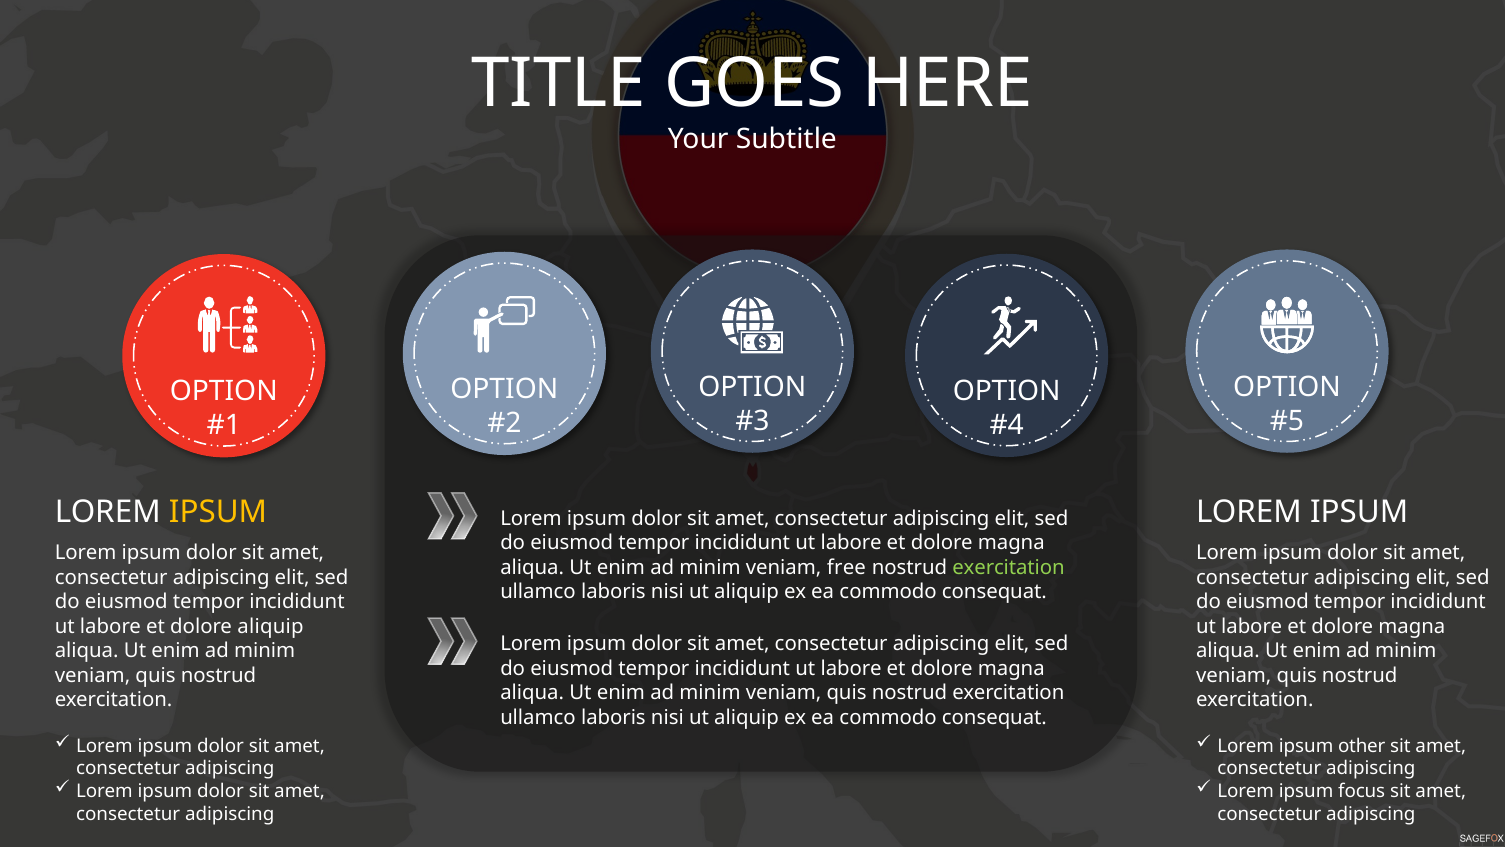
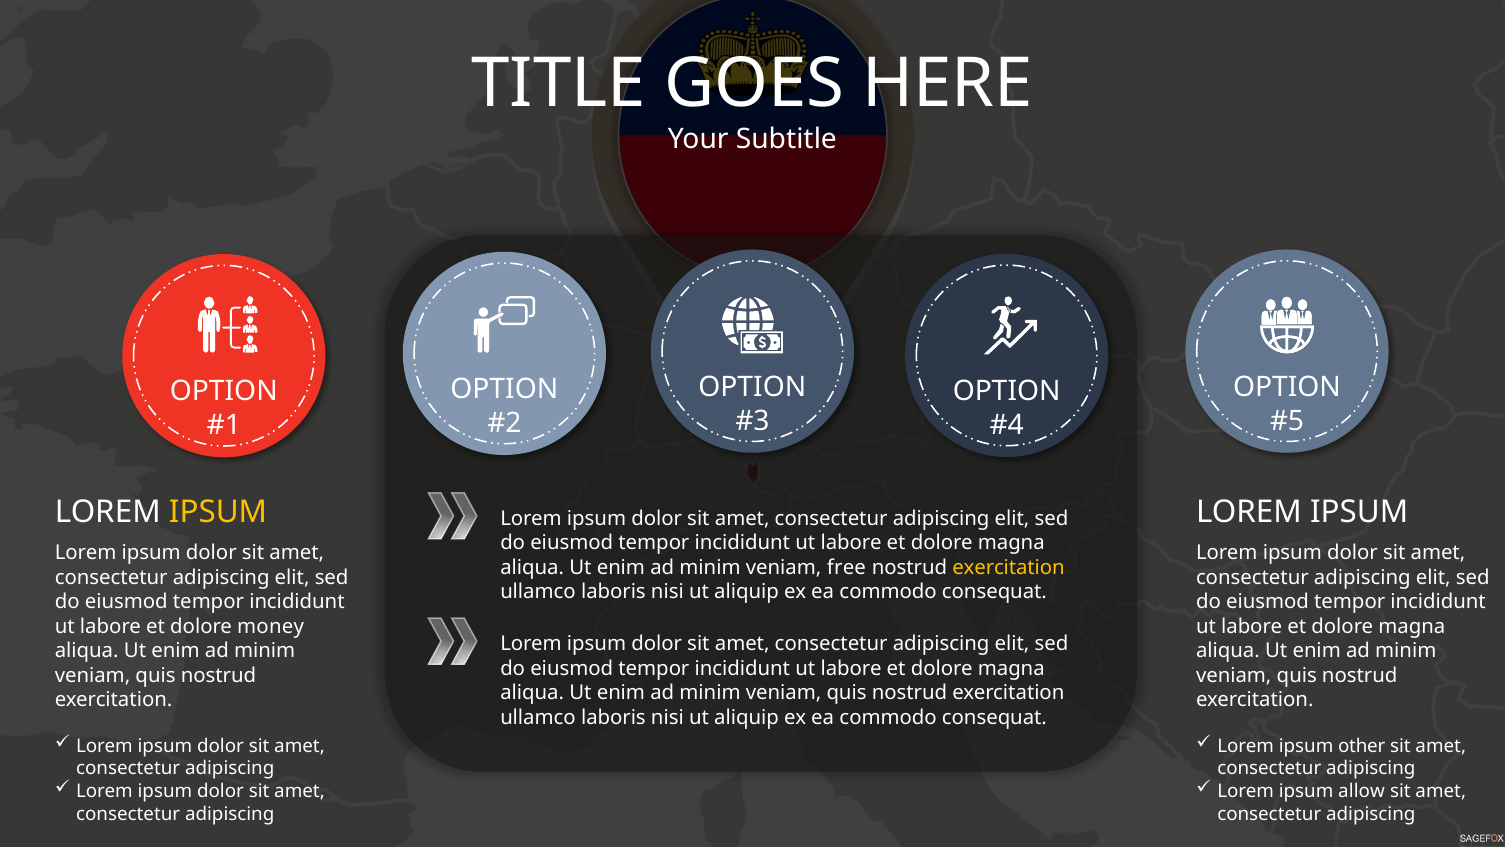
exercitation colour: light green -> yellow (1008, 567)
dolore aliquip: aliquip -> money (271, 626)
focus: focus -> allow (1362, 791)
